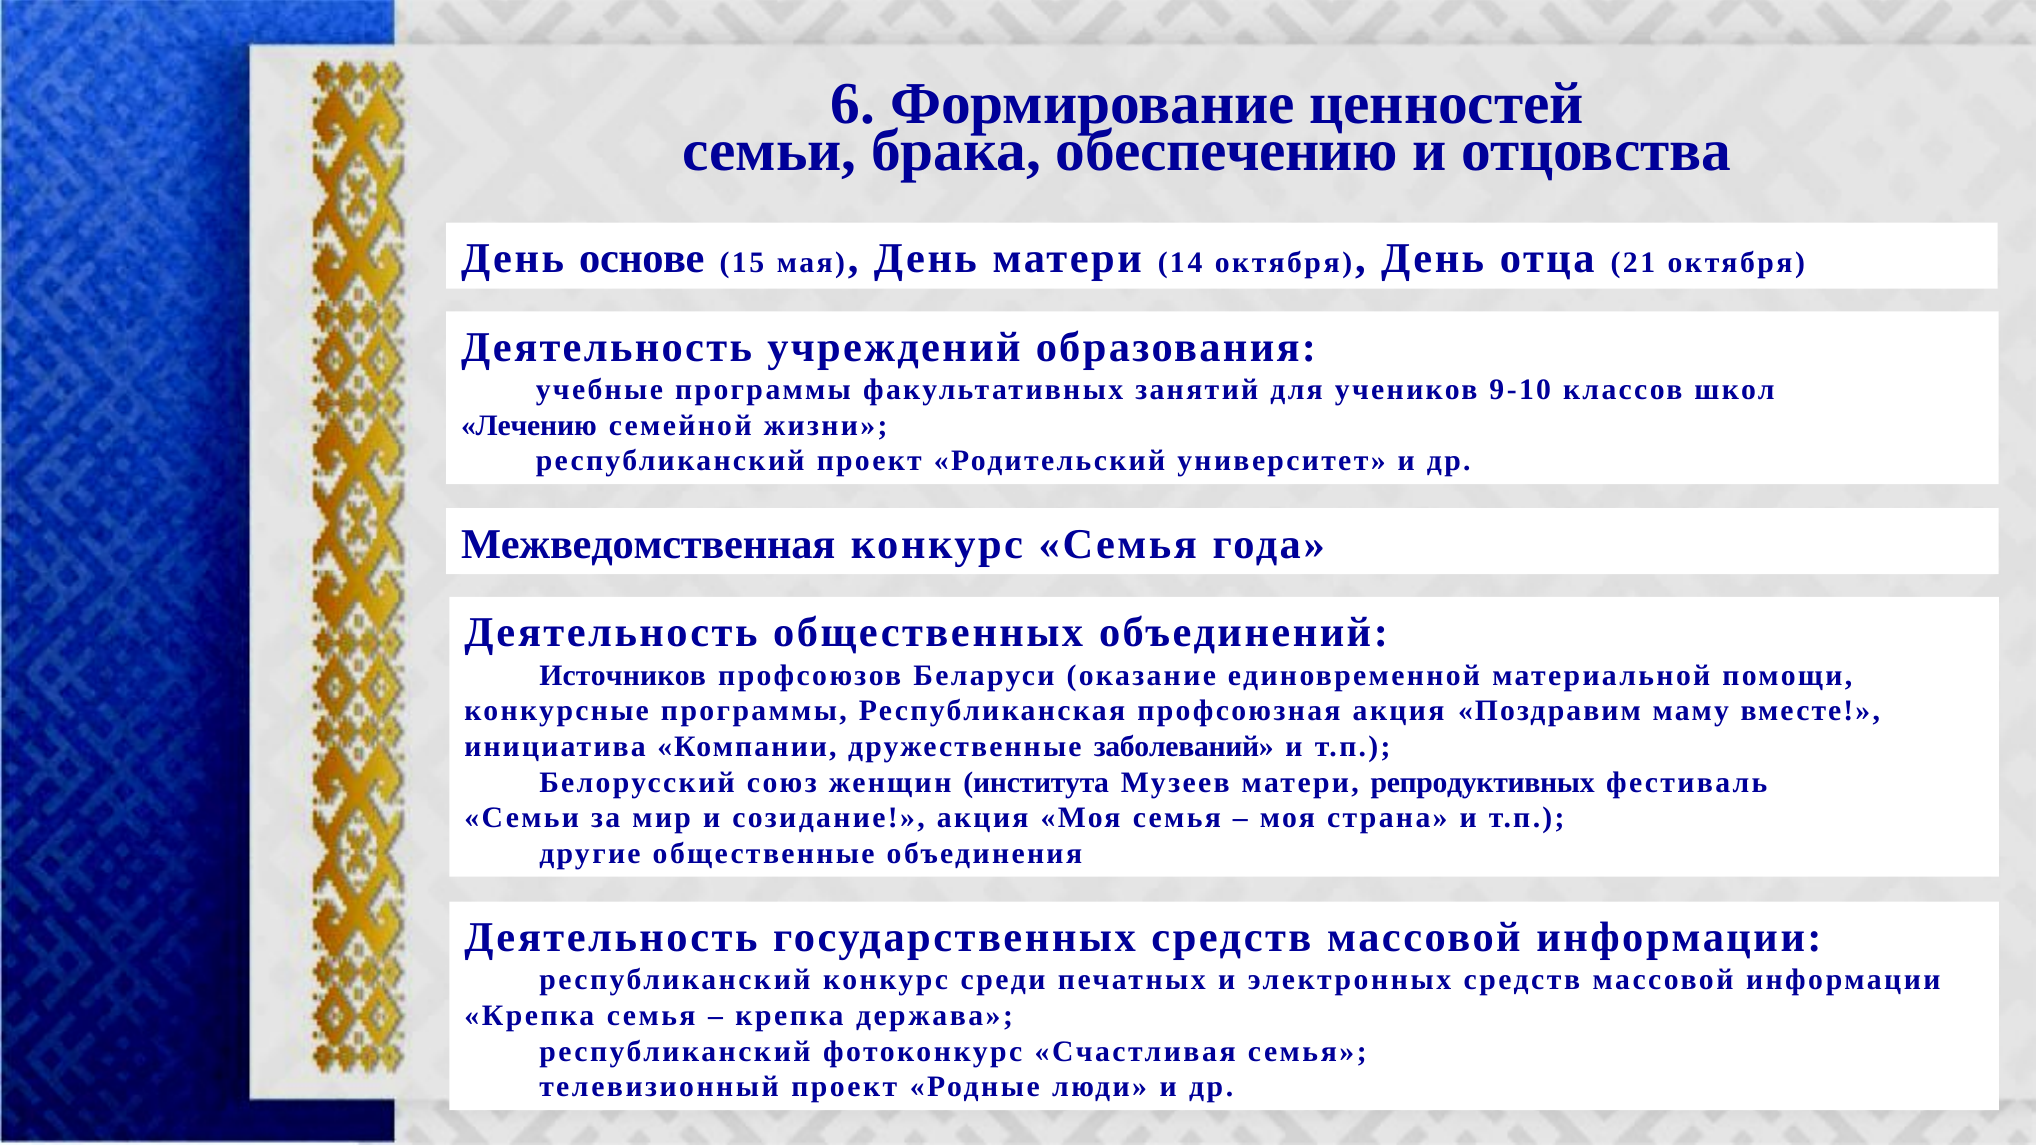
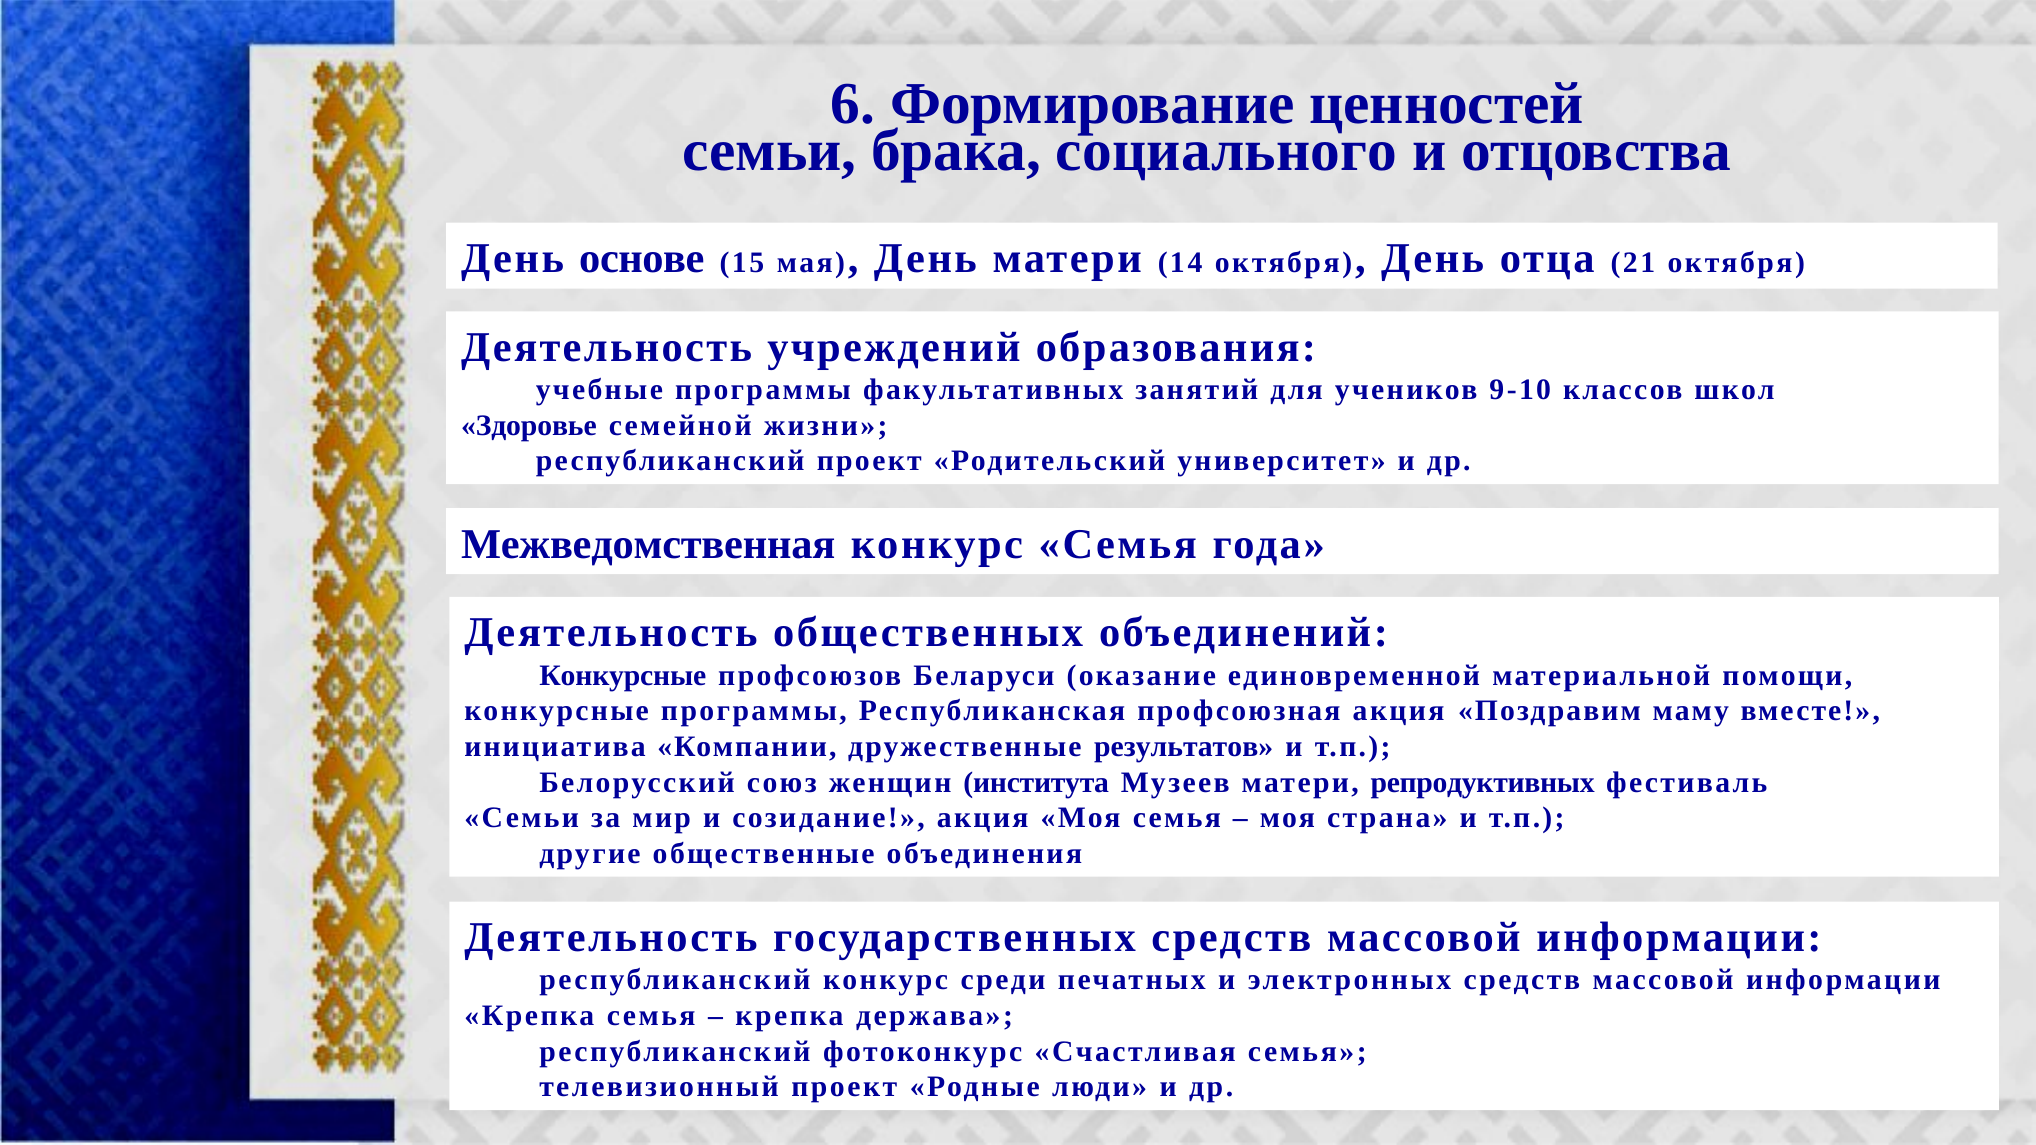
обеспечению: обеспечению -> социального (1227, 151)
Лечению: Лечению -> Здоровье (529, 425)
Источников: Источников -> Конкурсные (623, 675)
заболеваний: заболеваний -> результатов (1184, 747)
